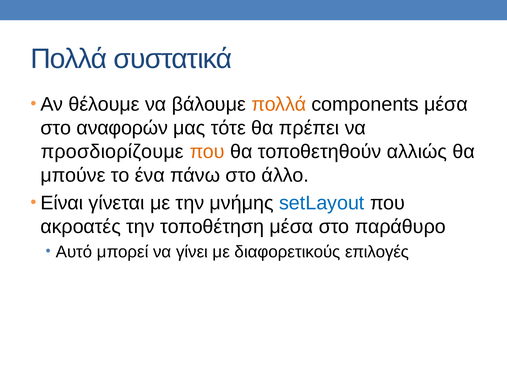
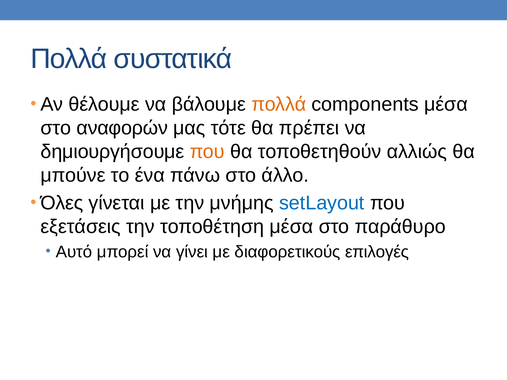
προσδιορίζουμε: προσδιορίζουμε -> δημιουργήσουμε (112, 152)
Είναι: Είναι -> Όλες (62, 203)
ακροατές: ακροατές -> εξετάσεις (81, 227)
